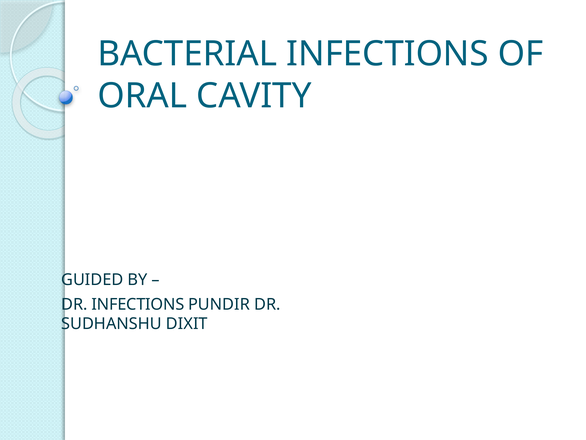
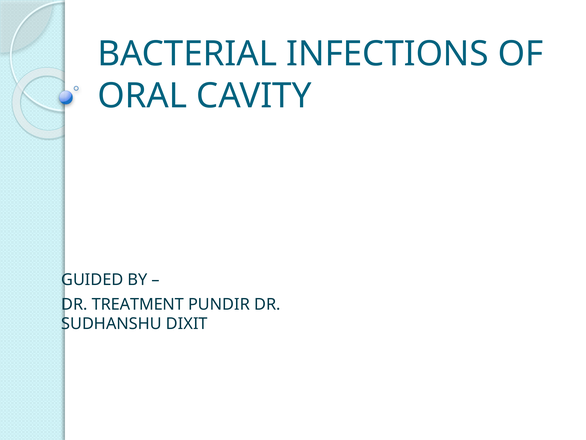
DR INFECTIONS: INFECTIONS -> TREATMENT (138, 304)
